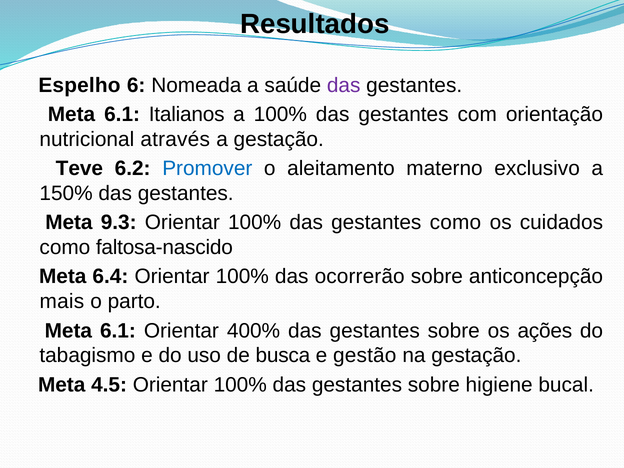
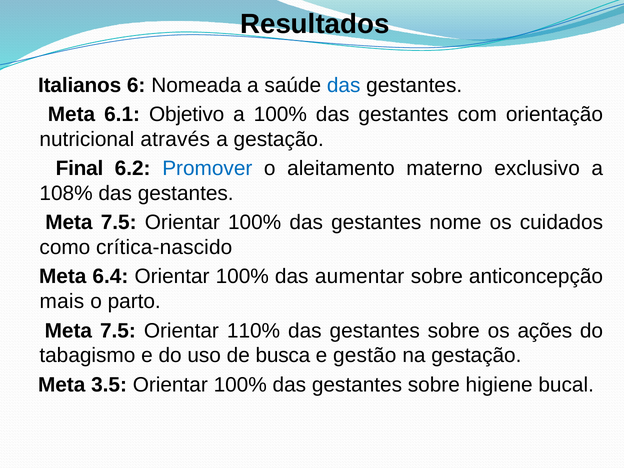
Espelho: Espelho -> Italianos (80, 85)
das colour: purple -> blue (344, 85)
Italianos: Italianos -> Objetivo (187, 114)
Teve: Teve -> Final (79, 168)
150%: 150% -> 108% (66, 193)
9.3: 9.3 -> 7.5 (119, 223)
gestantes como: como -> nome (455, 223)
faltosa-nascido: faltosa-nascido -> crítica-nascido (164, 247)
ocorrerão: ocorrerão -> aumentar (360, 277)
6.1: 6.1 -> 7.5 (118, 331)
400%: 400% -> 110% (254, 331)
4.5: 4.5 -> 3.5 (109, 385)
